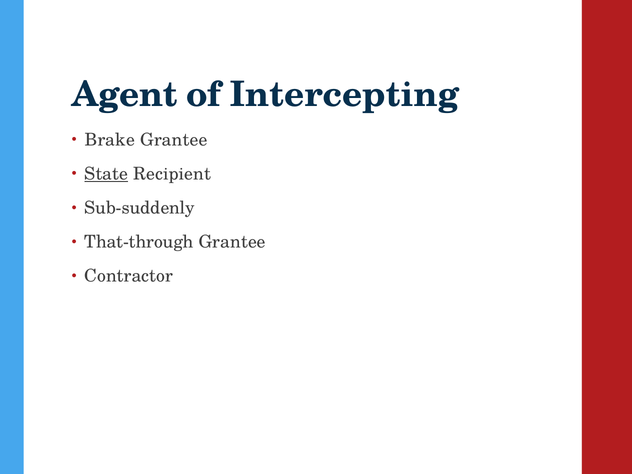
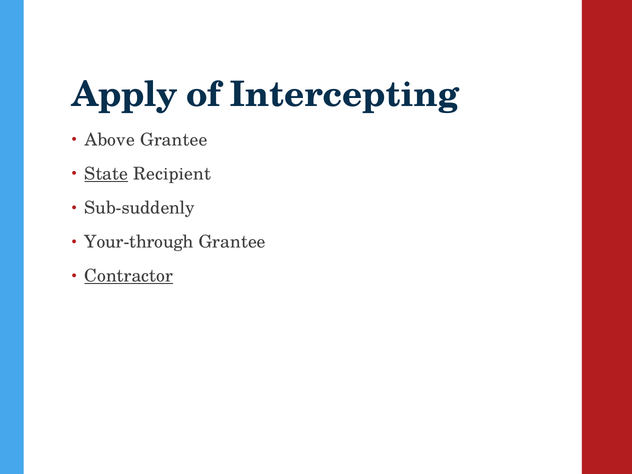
Agent: Agent -> Apply (125, 95)
Brake: Brake -> Above (110, 140)
That-through: That-through -> Your-through (139, 242)
Contractor underline: none -> present (129, 276)
